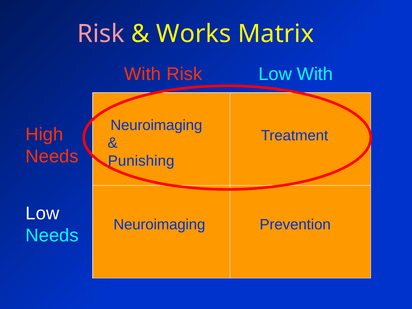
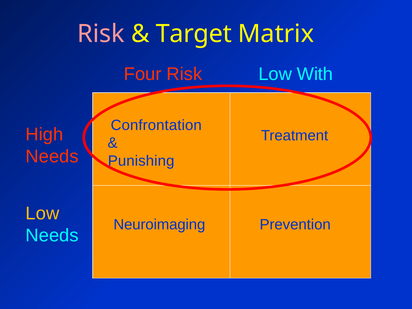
Works: Works -> Target (194, 34)
With: With -> Four (143, 74)
Neuroimaging: Neuroimaging -> Confrontation (156, 125)
Low colour: white -> yellow (42, 213)
